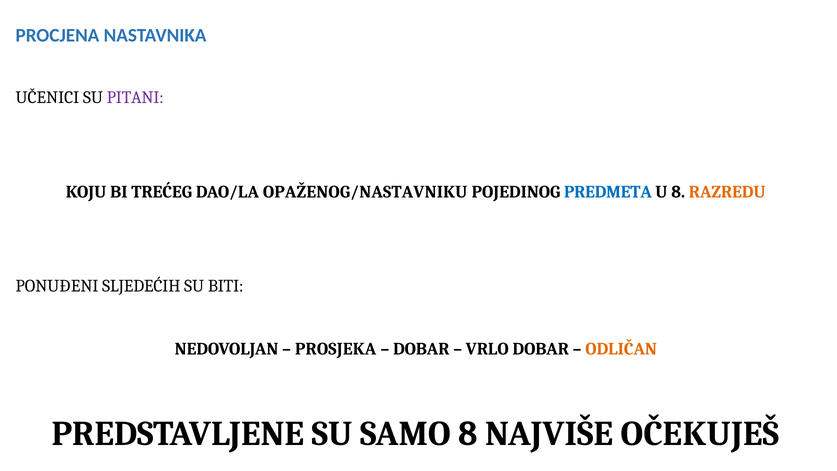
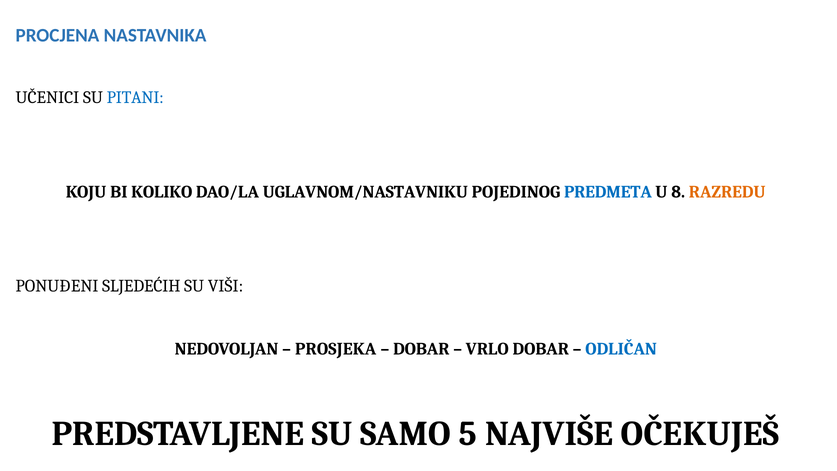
PITANI colour: purple -> blue (135, 98)
TREĆEG: TREĆEG -> KOLIKO (162, 192)
OPAŽENOG/NASTAVNIKU: OPAŽENOG/NASTAVNIKU -> UGLAVNOM/NASTAVNIKU (365, 192)
BITI: BITI -> VIŠI (226, 286)
ODLIČAN colour: orange -> blue (621, 349)
SAMO 8: 8 -> 5 (468, 434)
